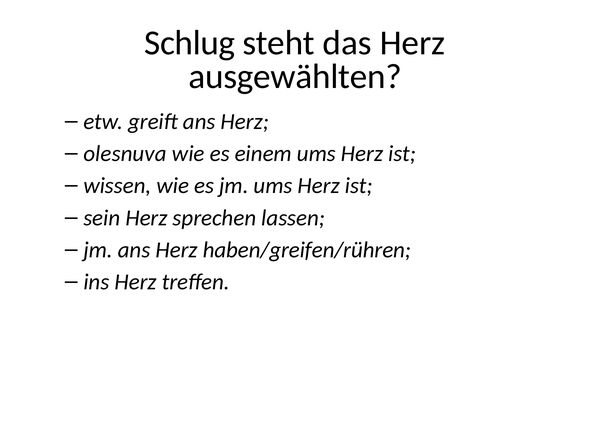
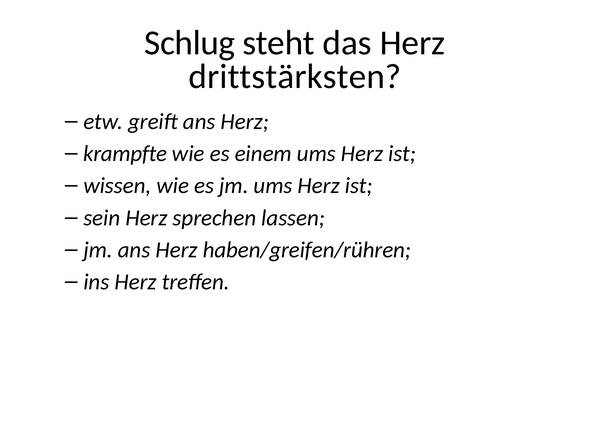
ausgewählten: ausgewählten -> drittstärksten (295, 77)
olesnuva: olesnuva -> krampfte (125, 154)
